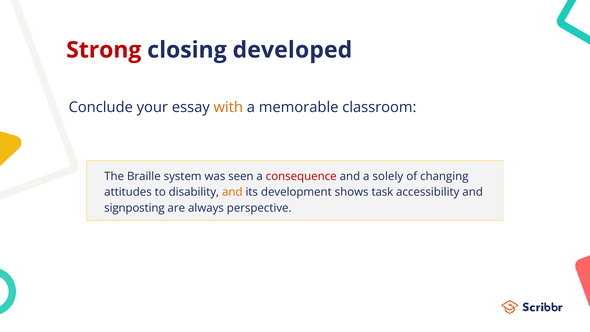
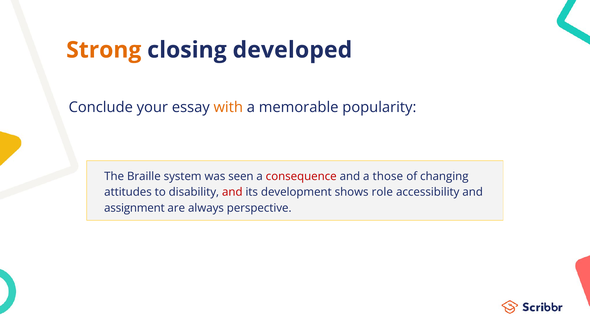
Strong colour: red -> orange (104, 50)
classroom: classroom -> popularity (379, 107)
solely: solely -> those (388, 176)
and colour: orange -> red (232, 192)
task: task -> role (382, 192)
signposting: signposting -> assignment (134, 208)
